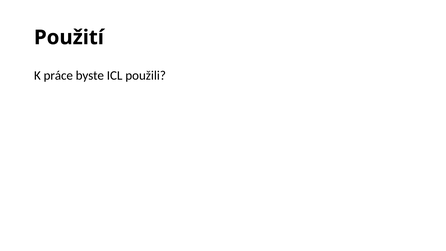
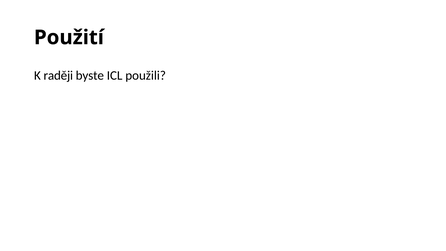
práce: práce -> raději (58, 75)
